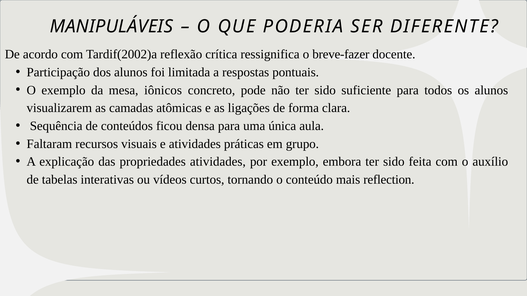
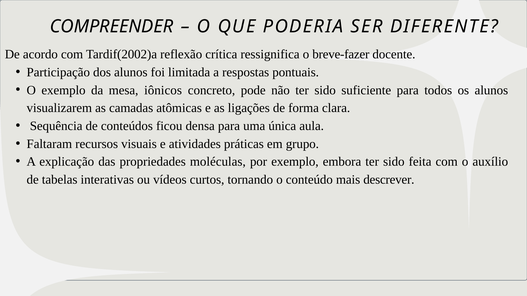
MANIPULÁVEIS: MANIPULÁVEIS -> COMPREENDER (112, 27)
propriedades atividades: atividades -> moléculas (218, 162)
reflection: reflection -> descrever (389, 180)
